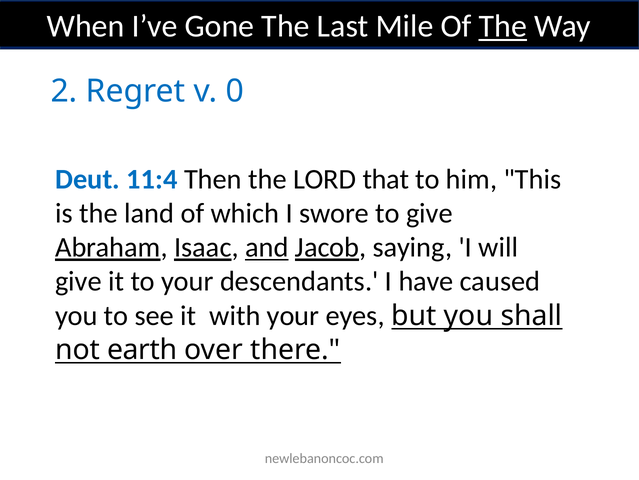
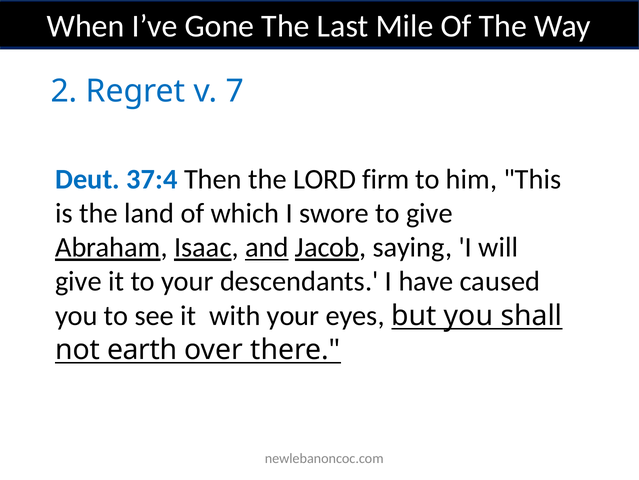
The underline: present -> none (503, 26)
0: 0 -> 7 (235, 91)
11:4: 11:4 -> 37:4 (152, 179)
that: that -> firm (386, 179)
